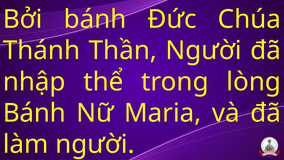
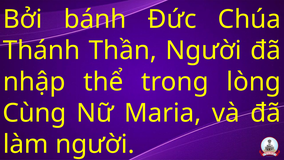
Bánh: Bánh -> Cùng (34, 113)
